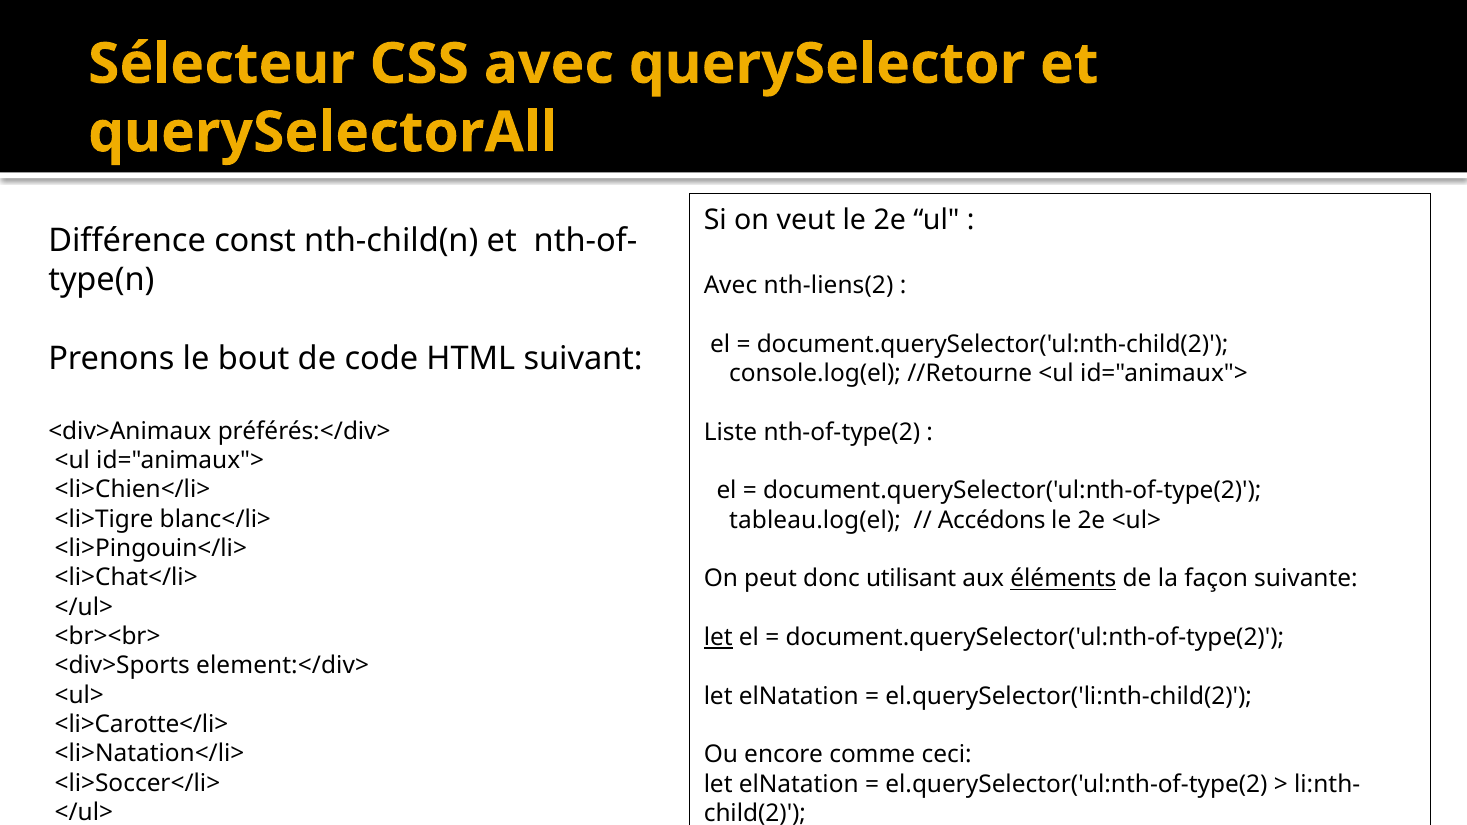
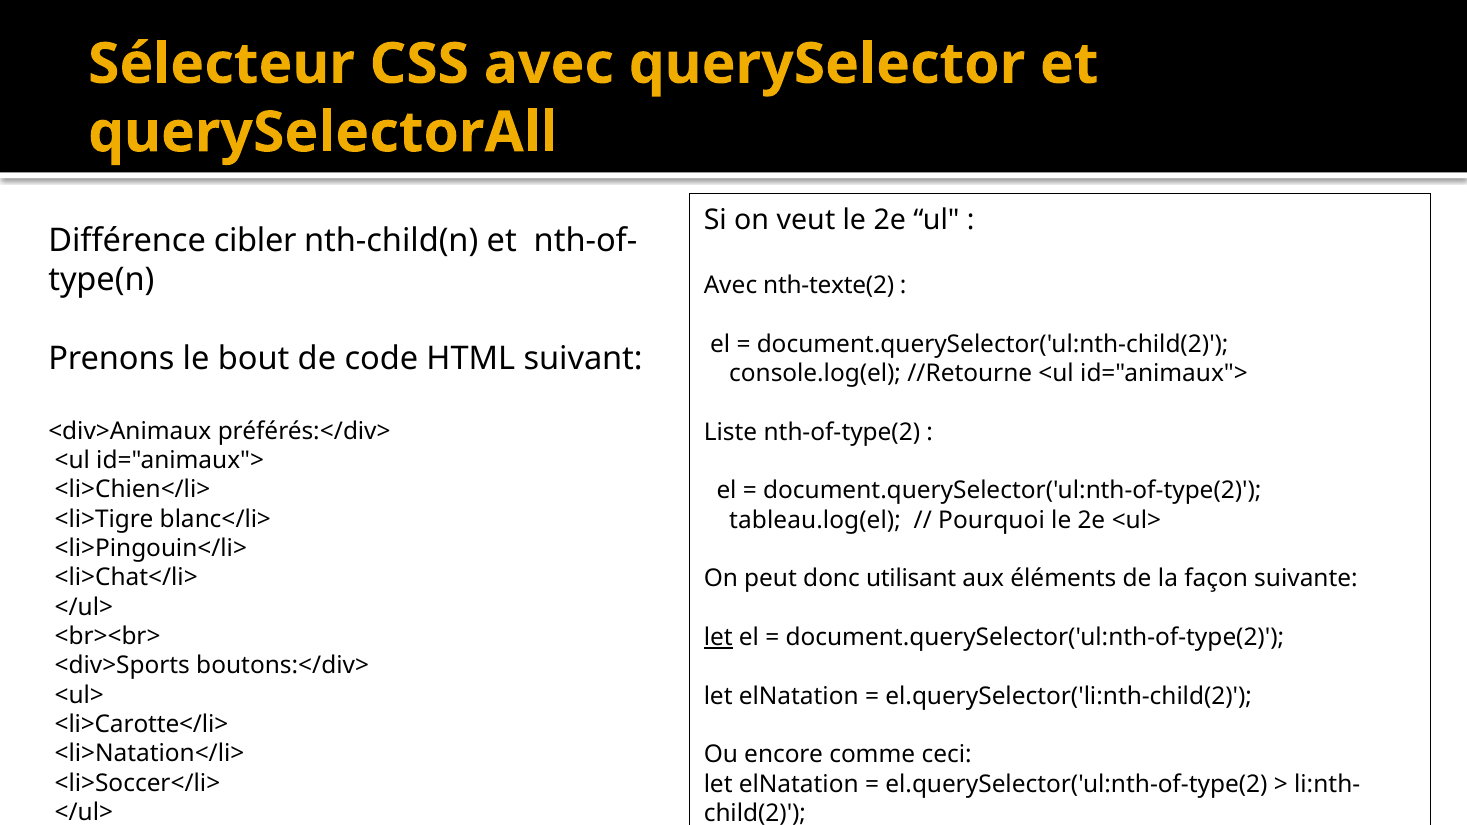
const: const -> cibler (255, 241)
nth-liens(2: nth-liens(2 -> nth-texte(2 (829, 286)
Accédons: Accédons -> Pourquoi (992, 520)
éléments underline: present -> none (1063, 579)
element:</div>: element:</div> -> boutons:</div> (283, 666)
